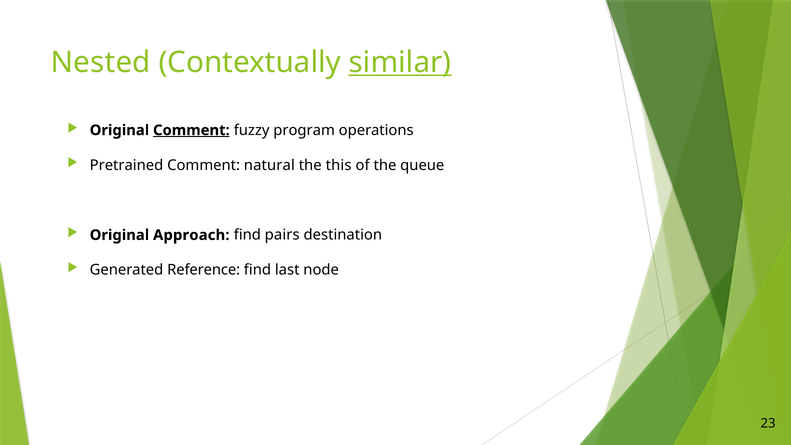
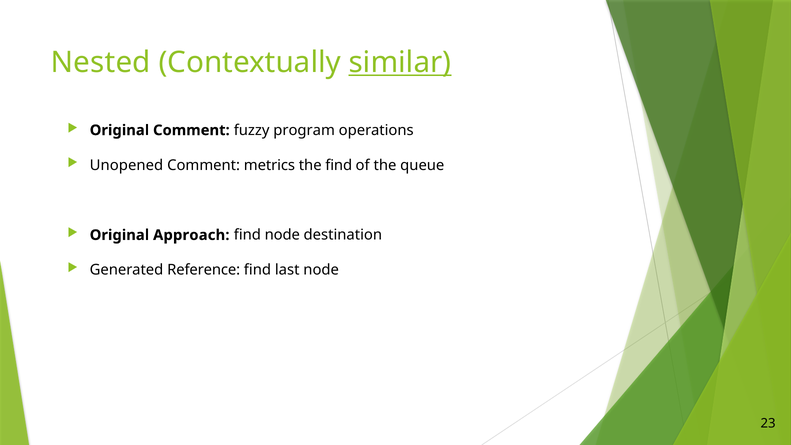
Comment underline: present -> none (191, 130)
Pretrained: Pretrained -> Unopened (126, 165)
natural: natural -> metrics (269, 165)
the this: this -> find (339, 165)
find pairs: pairs -> node (282, 235)
